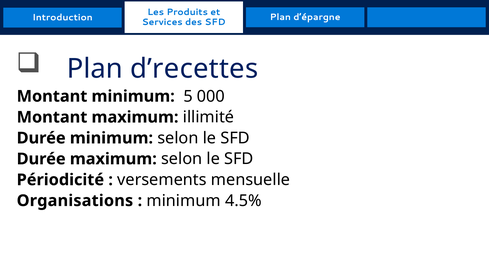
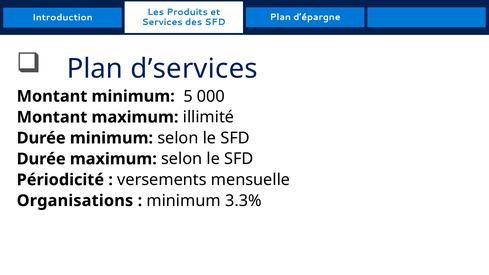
d’recettes: d’recettes -> d’services (194, 69)
4.5%: 4.5% -> 3.3% (243, 201)
